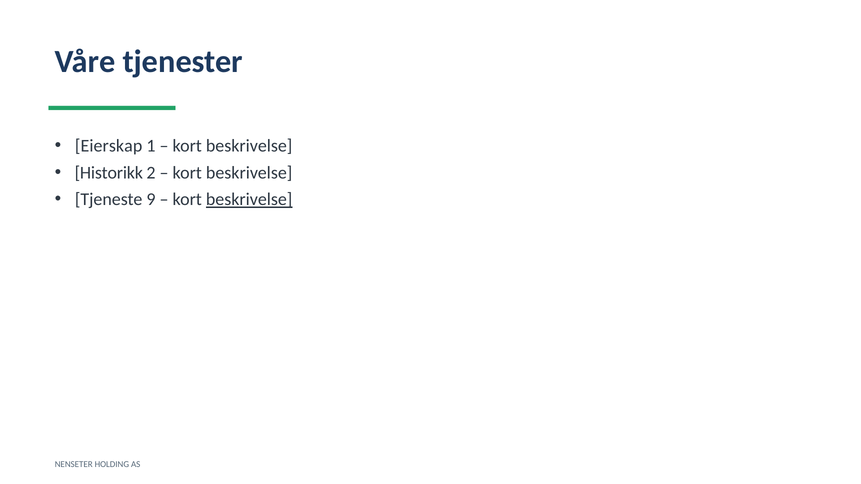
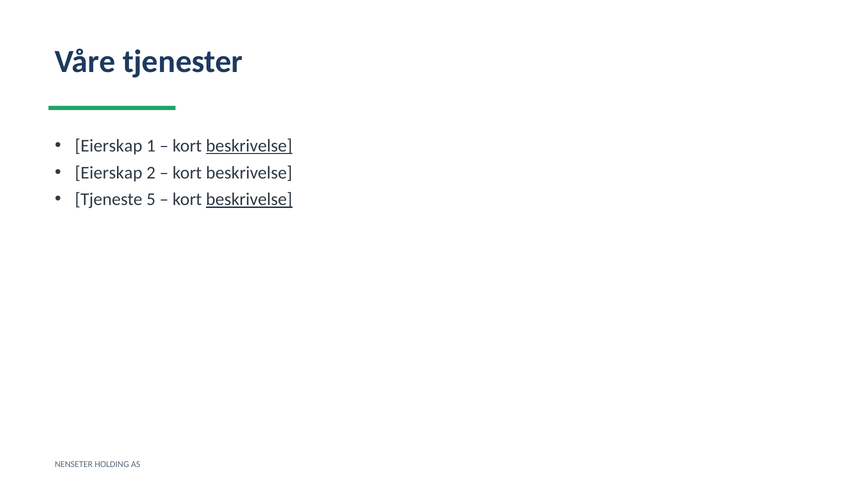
beskrivelse underline: none -> present (249, 146)
Historikk: Historikk -> Eierskap (109, 173)
9: 9 -> 5 (151, 200)
